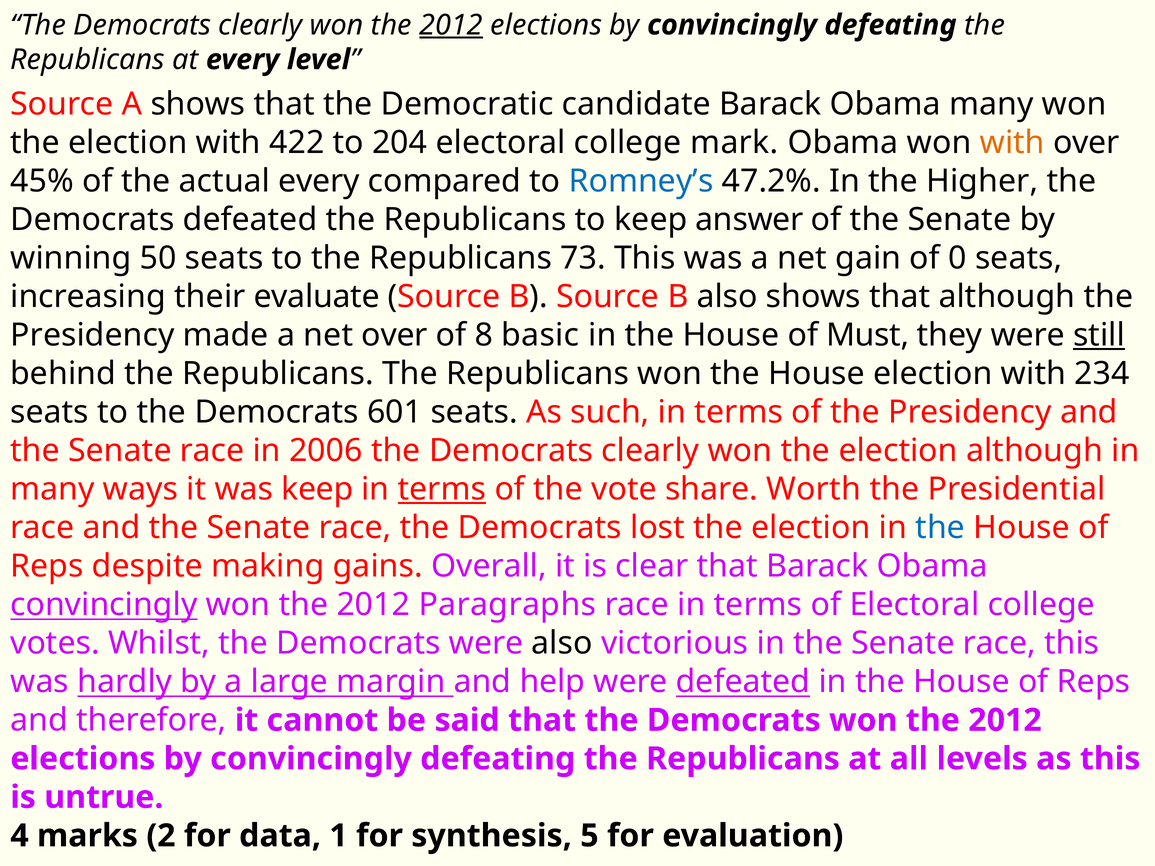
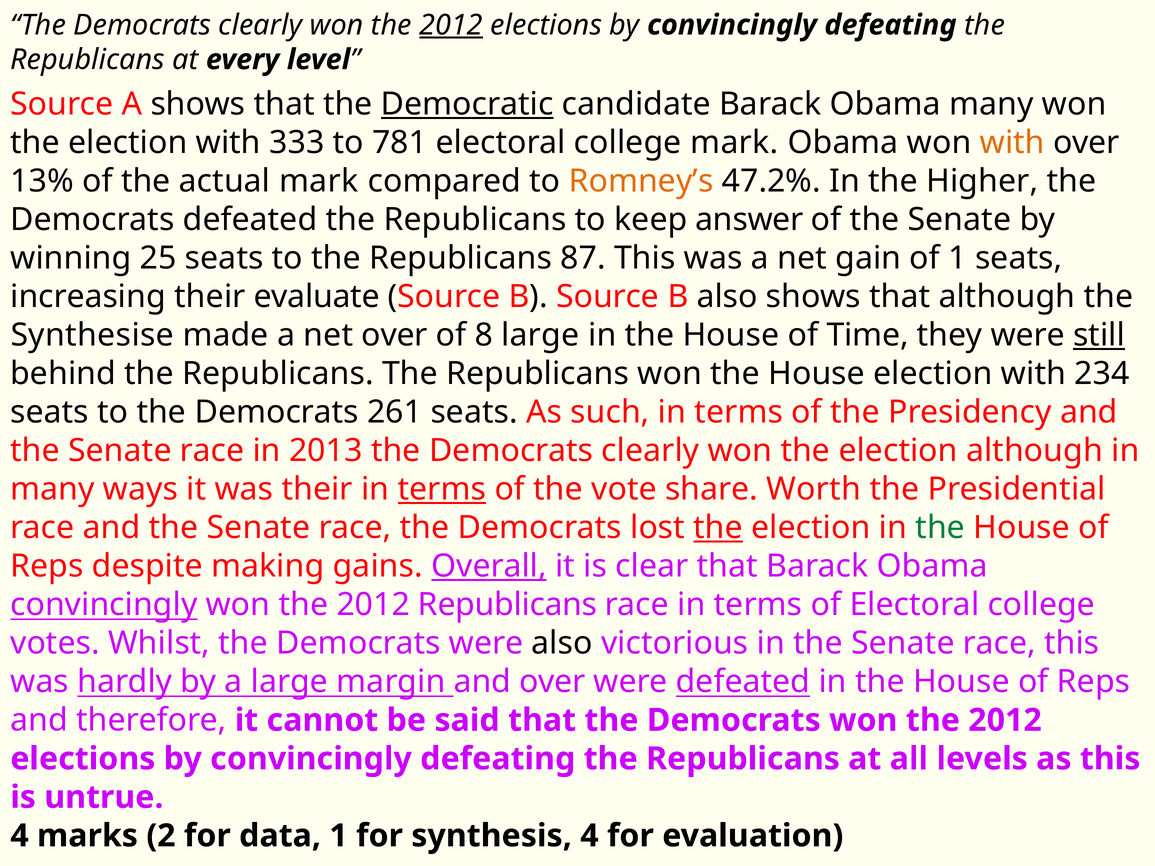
Democratic underline: none -> present (467, 104)
422: 422 -> 333 (297, 143)
204: 204 -> 781 (400, 143)
45%: 45% -> 13% (42, 181)
actual every: every -> mark (319, 181)
Romney’s colour: blue -> orange (641, 181)
50: 50 -> 25 (158, 258)
73: 73 -> 87 (583, 258)
of 0: 0 -> 1 (958, 258)
Presidency: Presidency -> Synthesise (92, 335)
8 basic: basic -> large (540, 335)
Must: Must -> Time (868, 335)
601: 601 -> 261 (395, 412)
2006: 2006 -> 2013 (326, 451)
was keep: keep -> their (317, 489)
the underline: none -> present (718, 528)
the colour: blue -> green (940, 528)
Overall underline: none -> present (489, 566)
2012 Paragraphs: Paragraphs -> Republicans (508, 605)
and help: help -> over (552, 682)
synthesis 5: 5 -> 4 (589, 836)
